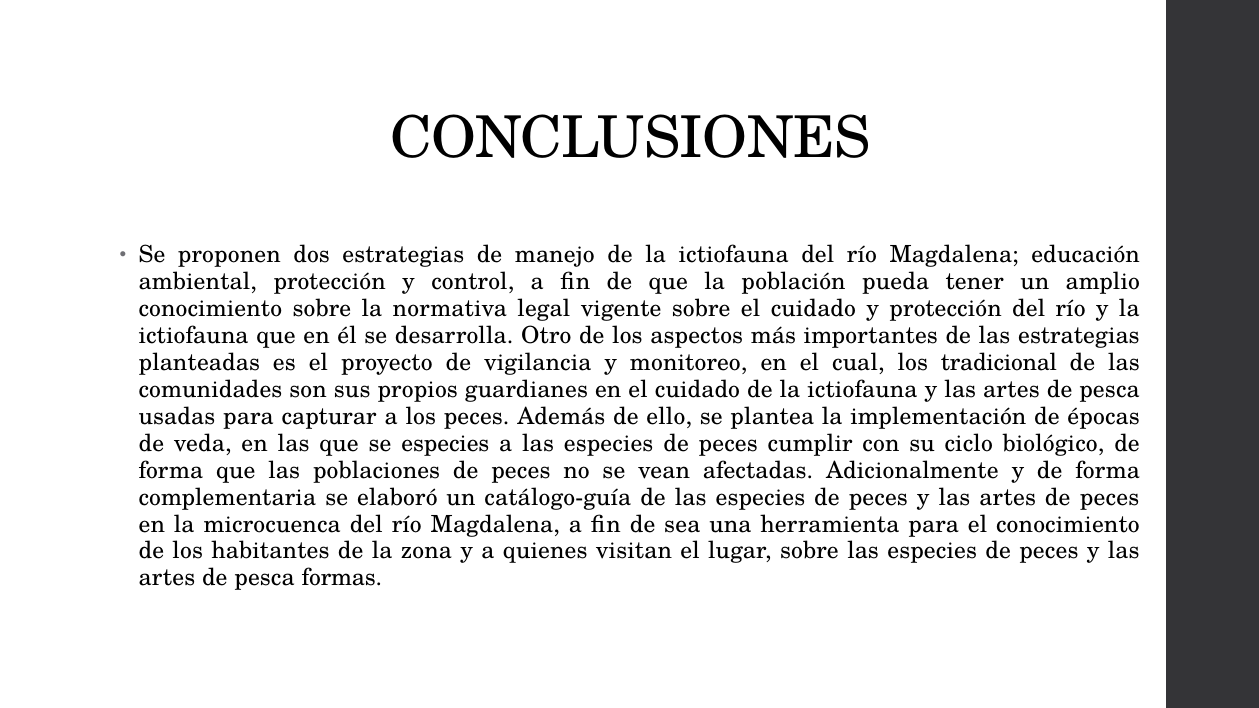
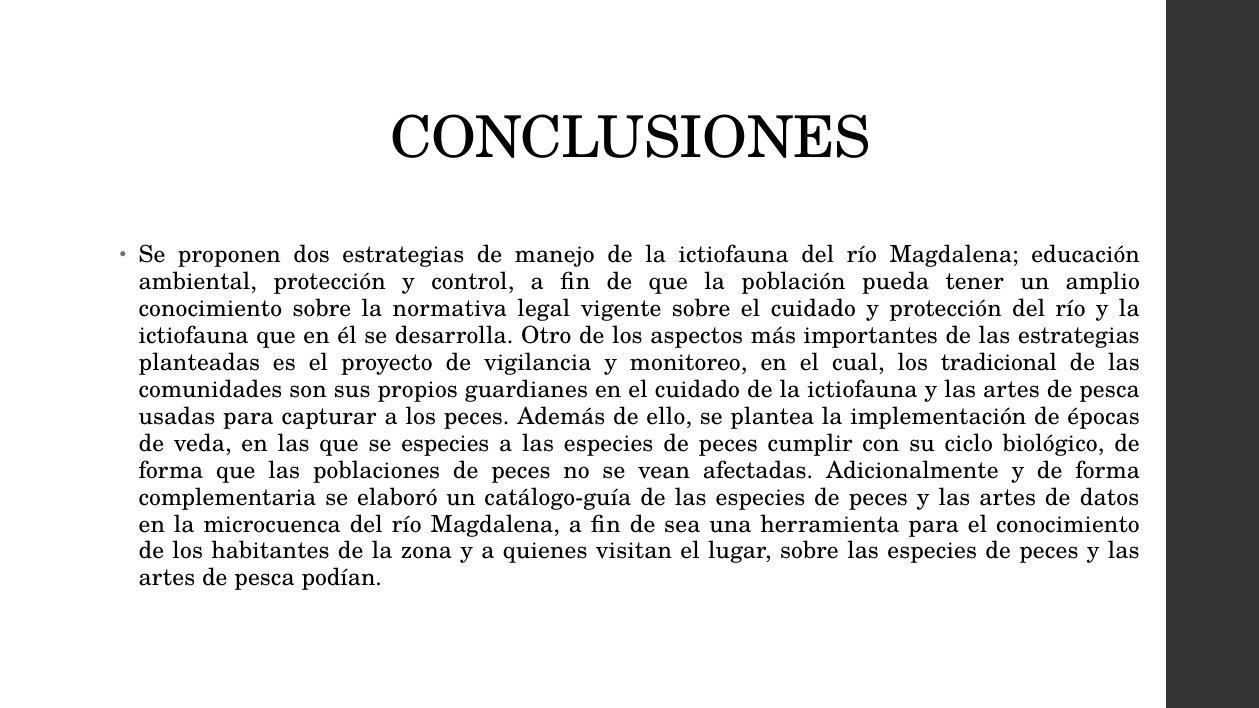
artes de peces: peces -> datos (1110, 497)
formas: formas -> podían (342, 578)
